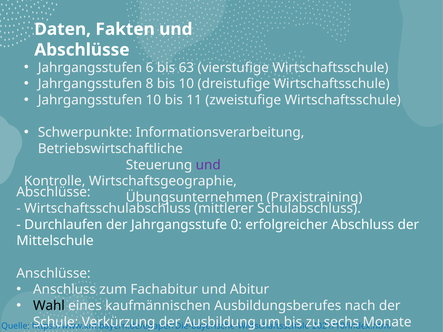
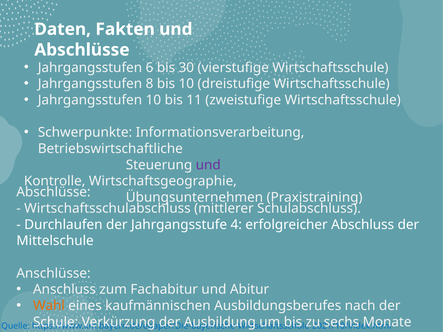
63: 63 -> 30 (186, 68)
0: 0 -> 4 (236, 225)
Wahl colour: black -> orange (49, 306)
